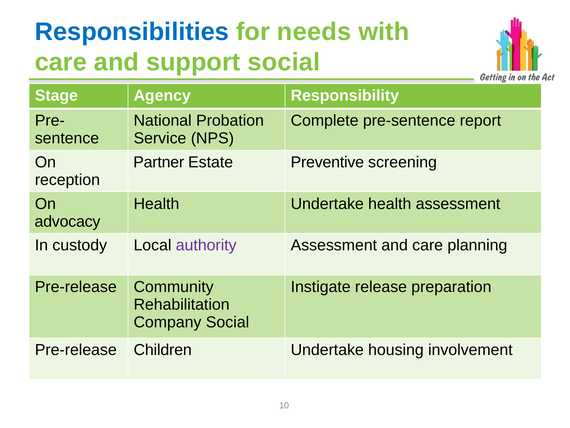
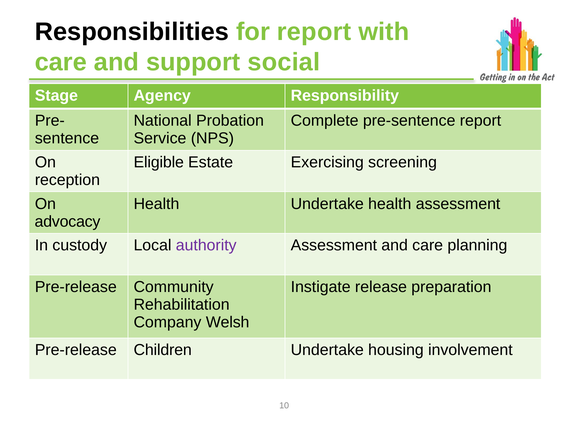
Responsibilities colour: blue -> black (132, 32)
for needs: needs -> report (314, 32)
Partner: Partner -> Eligible (159, 162)
Preventive: Preventive -> Exercising (327, 162)
Company Social: Social -> Welsh (228, 322)
